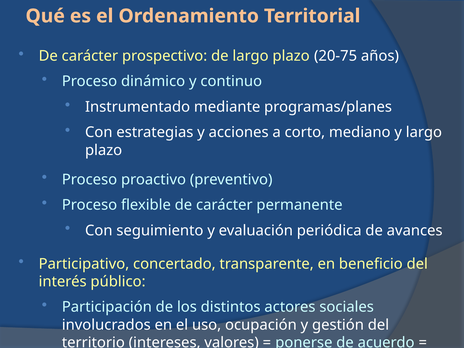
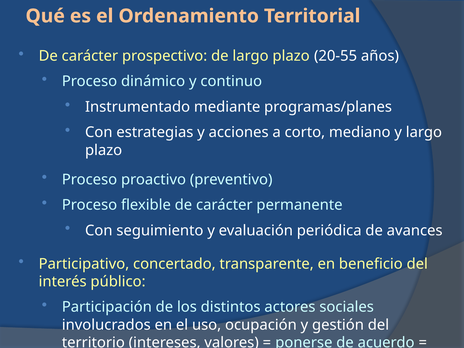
20-75: 20-75 -> 20-55 (336, 56)
